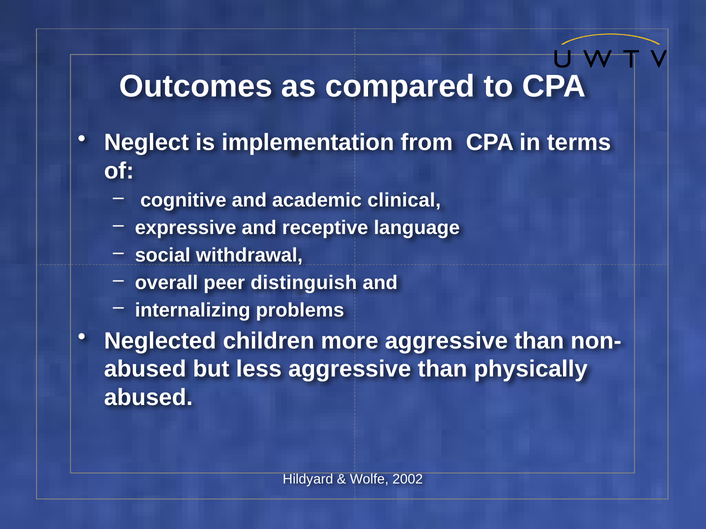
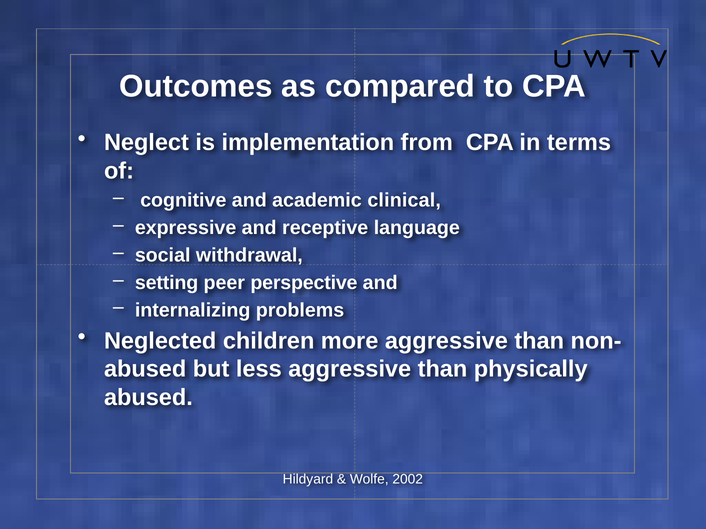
overall: overall -> setting (167, 283)
distinguish: distinguish -> perspective (304, 283)
